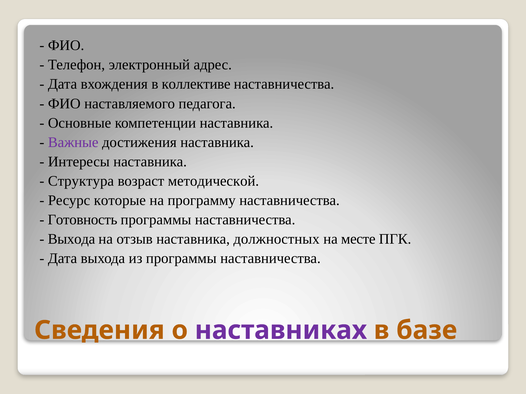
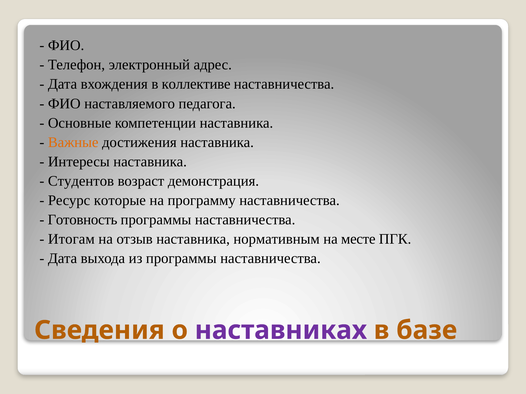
Важные colour: purple -> orange (73, 142)
Структура: Структура -> Студентов (81, 181)
методической: методической -> демонстрация (213, 181)
Выхода: Выхода -> Итогам (71, 239)
должностных: должностных -> нормативным (277, 239)
